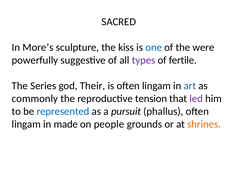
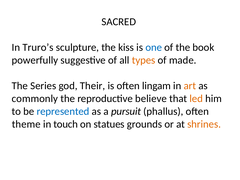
More’s: More’s -> Truro’s (38, 47)
were: were -> book (203, 47)
types colour: purple -> orange (144, 60)
fertile: fertile -> made (183, 60)
art colour: blue -> orange (190, 86)
tension: tension -> believe (151, 99)
led colour: purple -> orange (196, 99)
lingam: lingam -> theme (26, 124)
made: made -> touch (66, 124)
people: people -> statues (109, 124)
